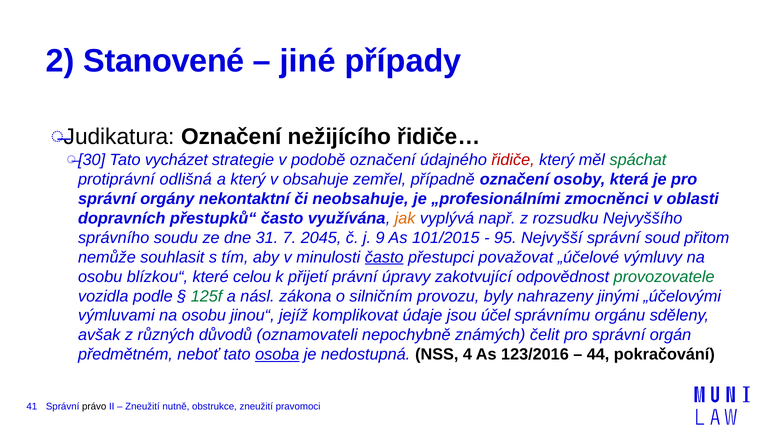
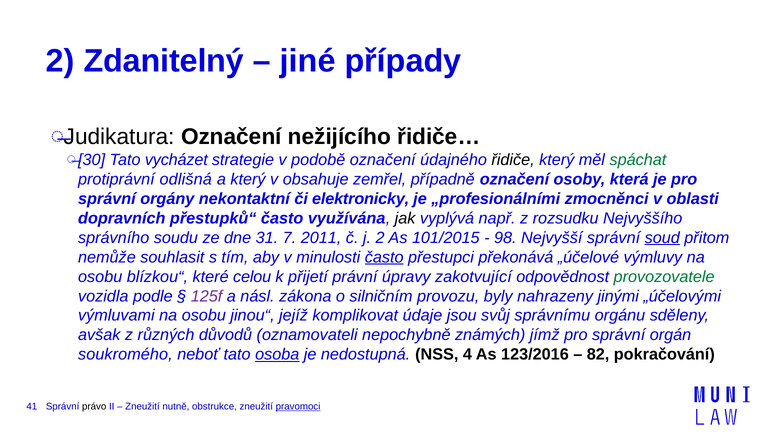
Stanovené: Stanovené -> Zdanitelný (164, 61)
řidiče colour: red -> black (513, 160)
neobsahuje: neobsahuje -> elektronicky (361, 199)
jak colour: orange -> black (405, 218)
2045: 2045 -> 2011 (321, 238)
j 9: 9 -> 2 (380, 238)
95: 95 -> 98 (505, 238)
soud underline: none -> present (662, 238)
považovat: považovat -> překonává (516, 257)
125f colour: green -> purple (207, 296)
účel: účel -> svůj (496, 315)
čelit: čelit -> jímž (545, 335)
předmětném: předmětném -> soukromého (125, 354)
44: 44 -> 82 (598, 354)
pravomoci underline: none -> present (298, 406)
